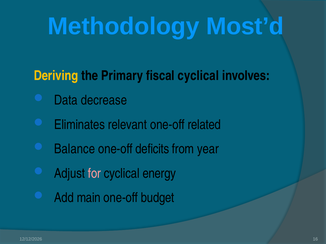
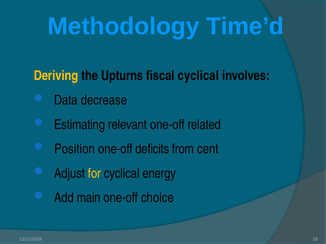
Most’d: Most’d -> Time’d (245, 26)
Primary: Primary -> Upturns (122, 76)
Eliminates: Eliminates -> Estimating (80, 125)
Balance: Balance -> Position (75, 149)
year: year -> cent (208, 149)
for colour: pink -> yellow (94, 174)
budget: budget -> choice (157, 198)
